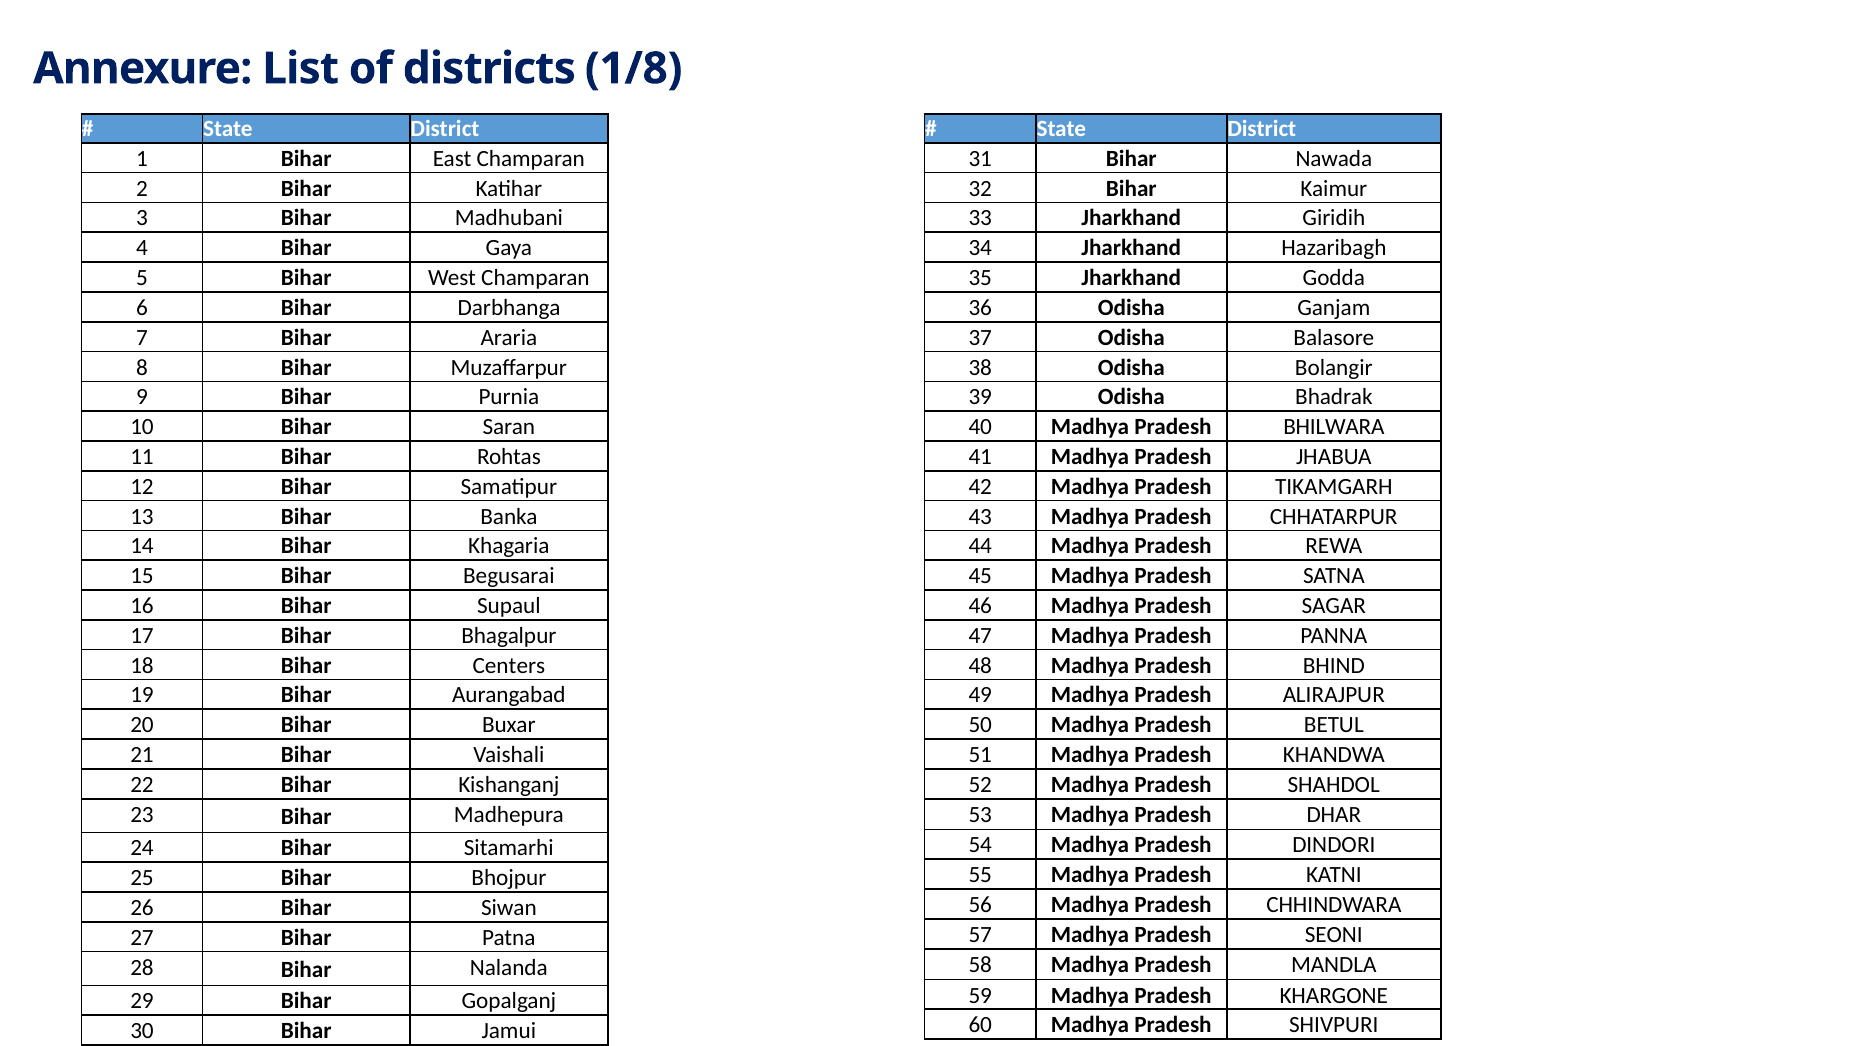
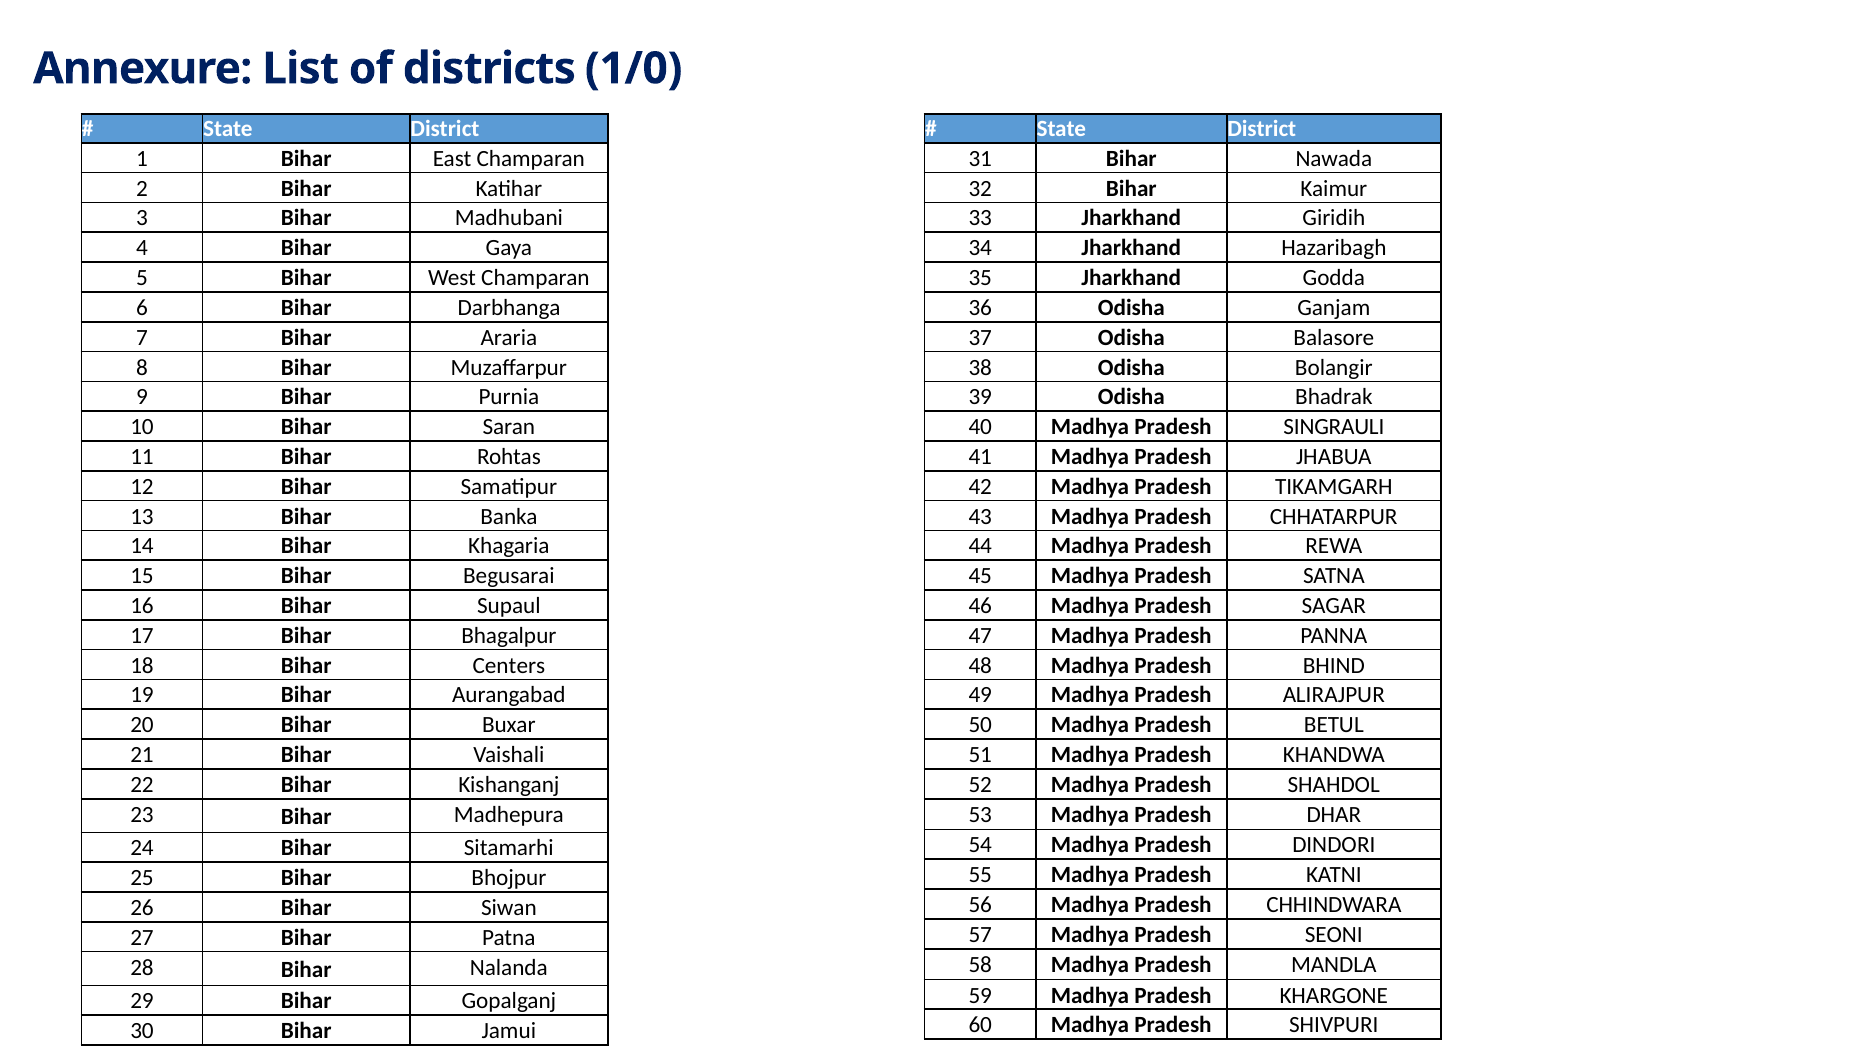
1/8: 1/8 -> 1/0 (634, 69)
BHILWARA: BHILWARA -> SINGRAULI (1334, 427)
